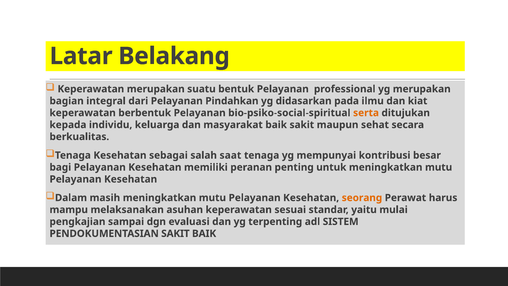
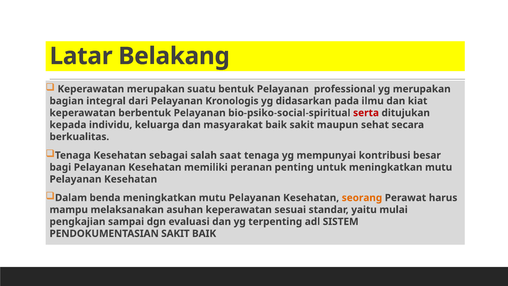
Pindahkan: Pindahkan -> Kronologis (232, 101)
serta colour: orange -> red (366, 113)
masih: masih -> benda (105, 198)
